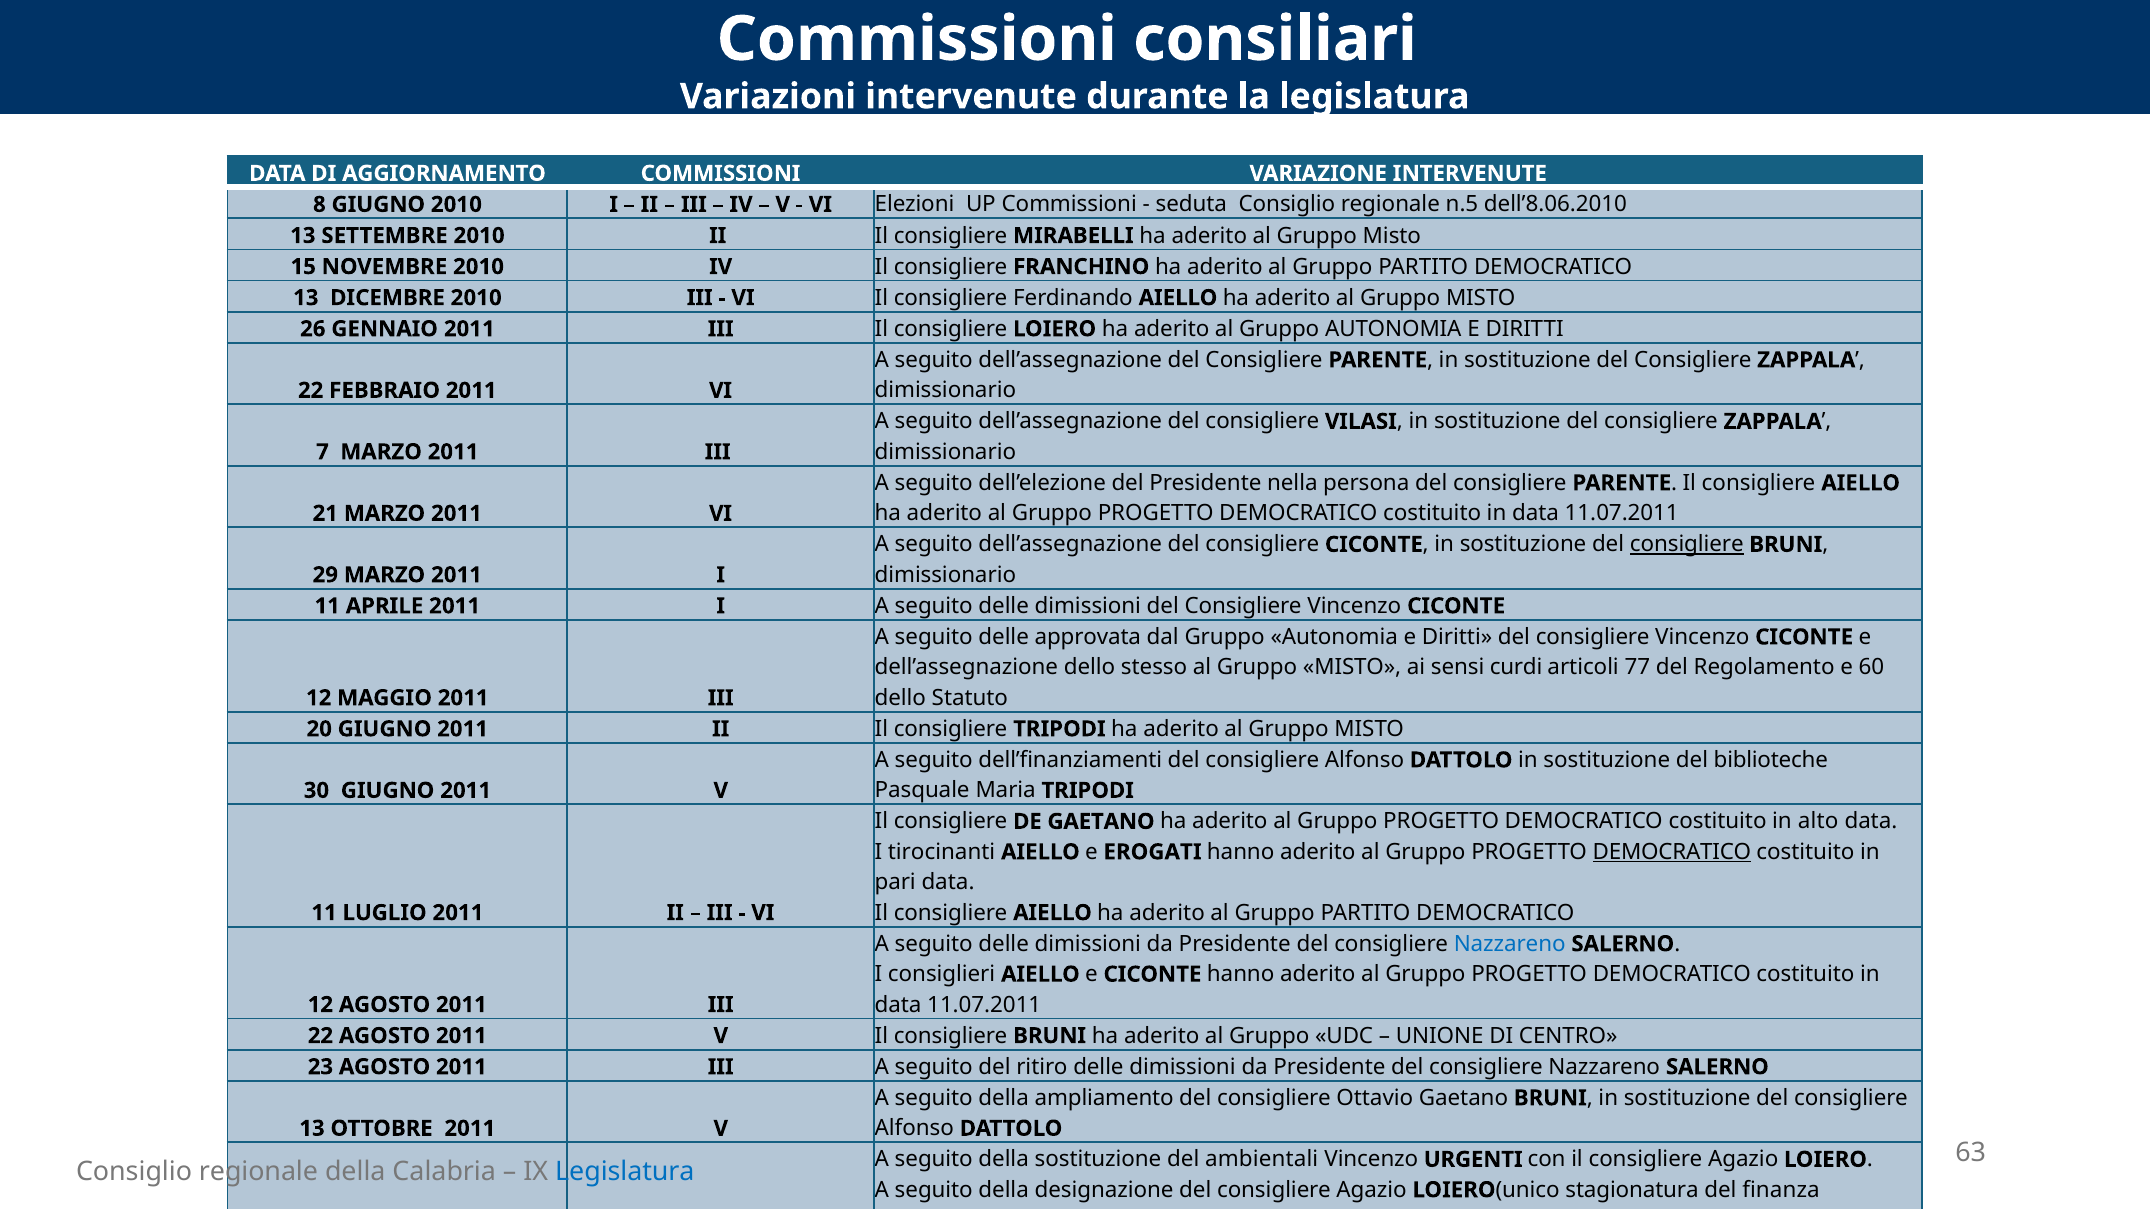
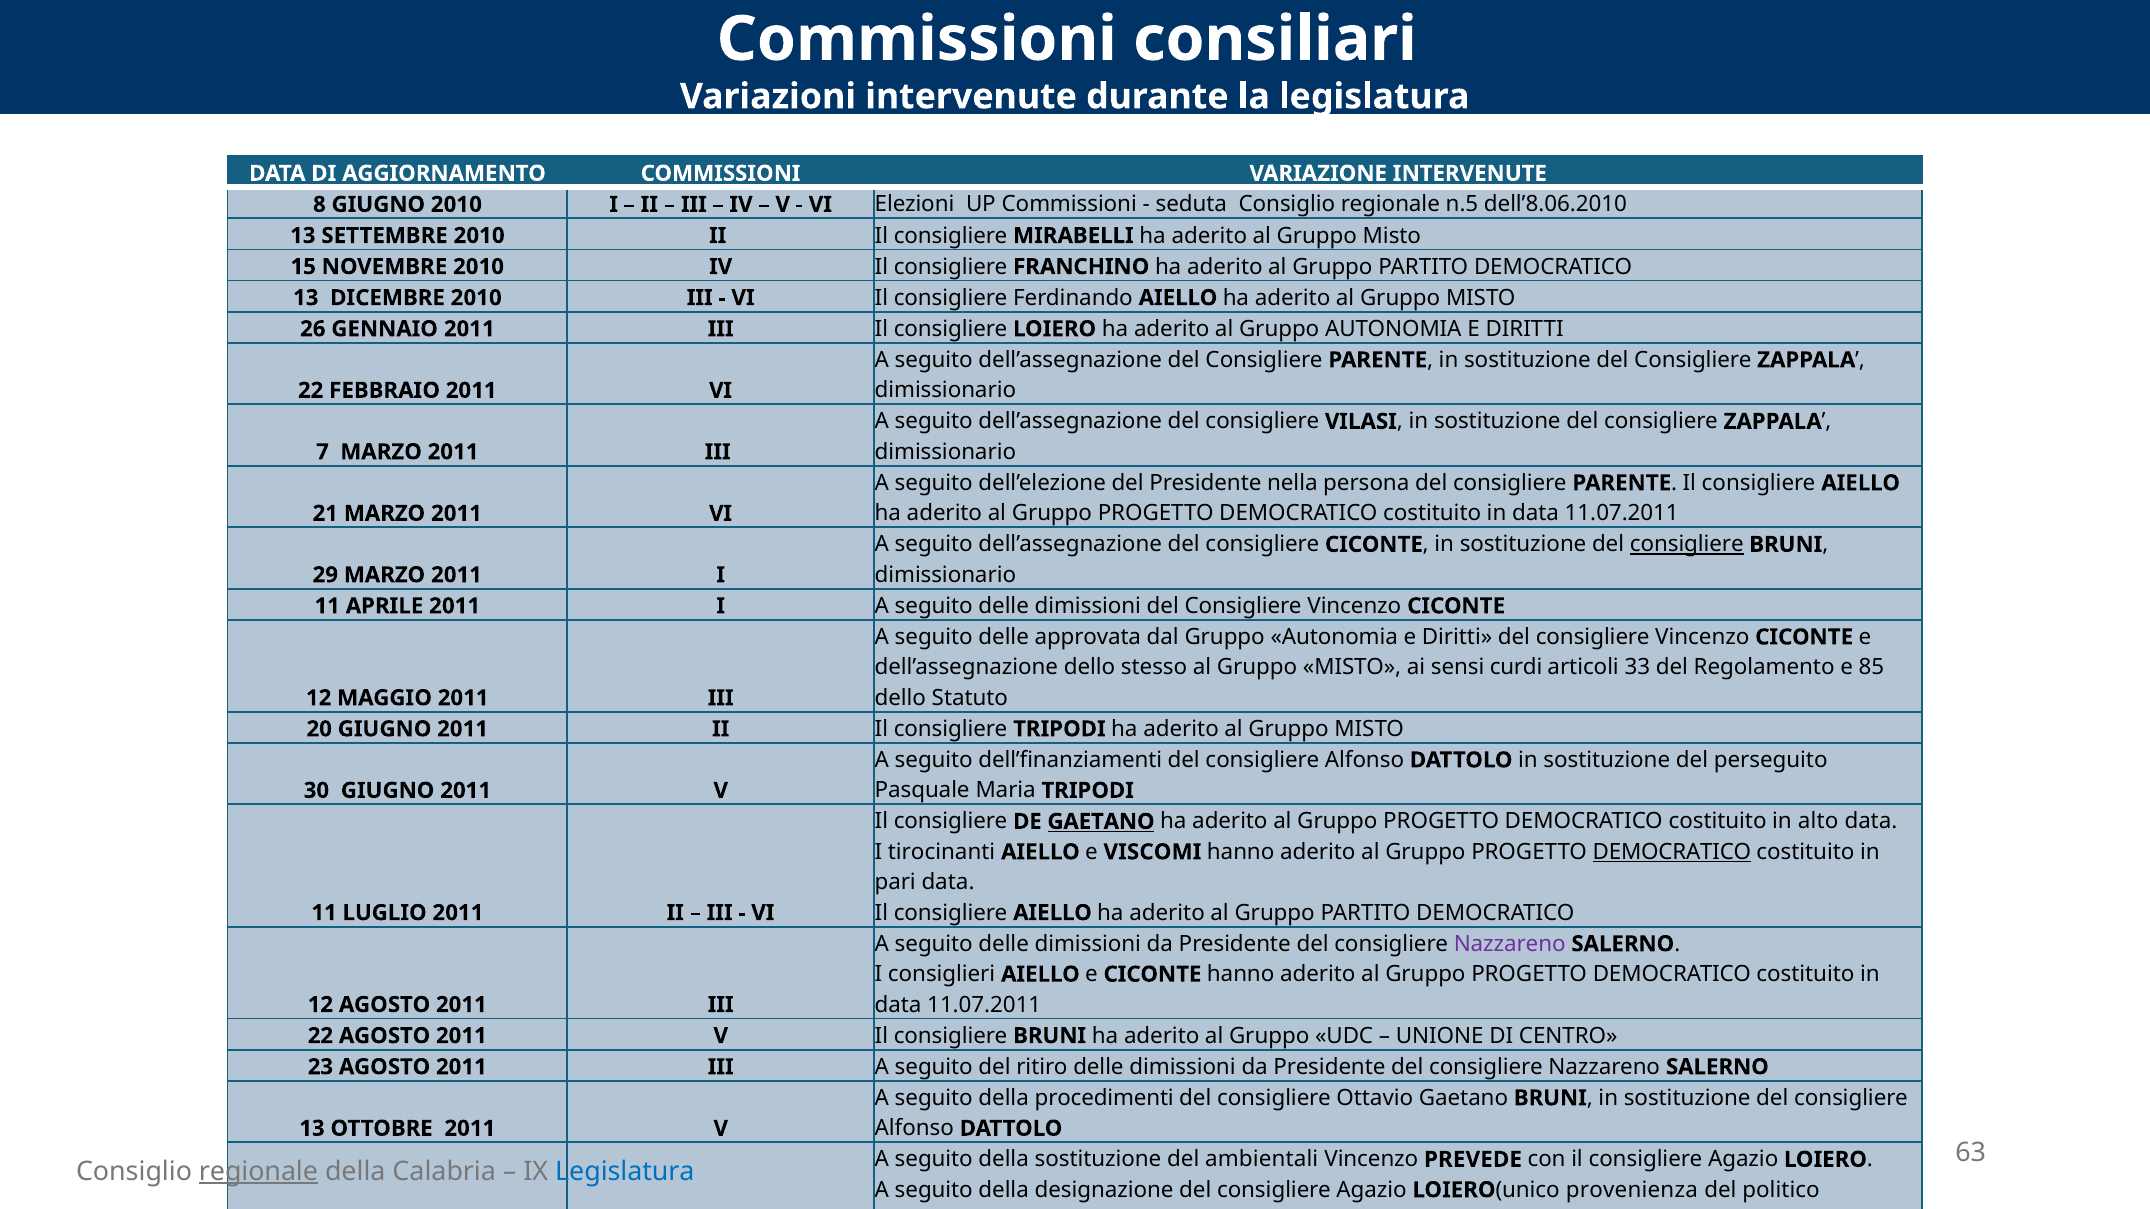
77: 77 -> 33 (1637, 668)
60: 60 -> 85 (1871, 668)
biblioteche: biblioteche -> perseguito (1771, 760)
GAETANO underline: none -> present (1101, 822)
EROGATI: EROGATI -> VISCOMI (1152, 852)
Nazzareno colour: blue -> purple (1510, 944)
ampliamento: ampliamento -> procedimenti (1104, 1098)
URGENTI: URGENTI -> PREVEDE (1473, 1160)
regionale underline: none -> present (258, 1172)
stagionatura: stagionatura -> provenienza (1632, 1190)
finanza: finanza -> politico (1781, 1190)
